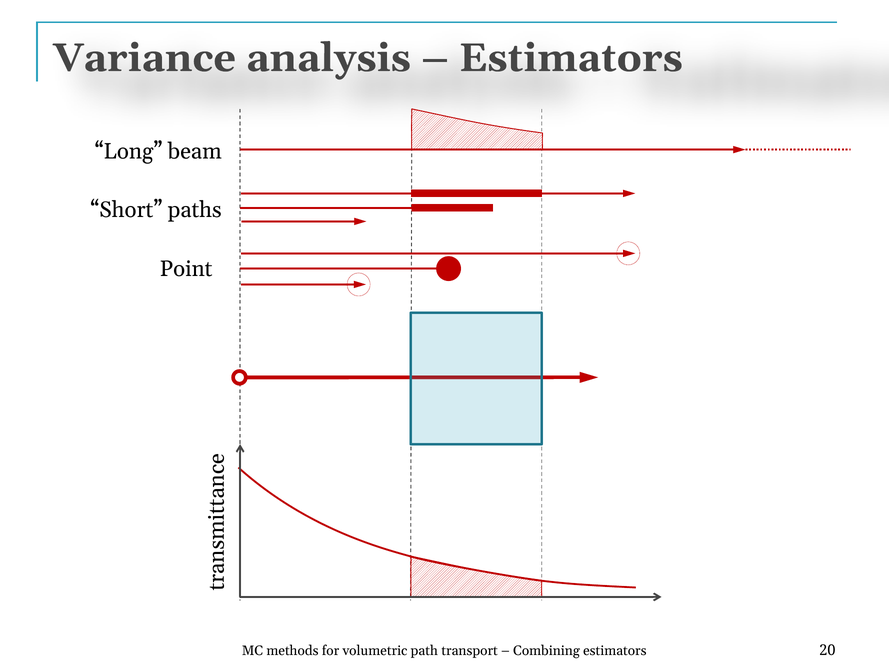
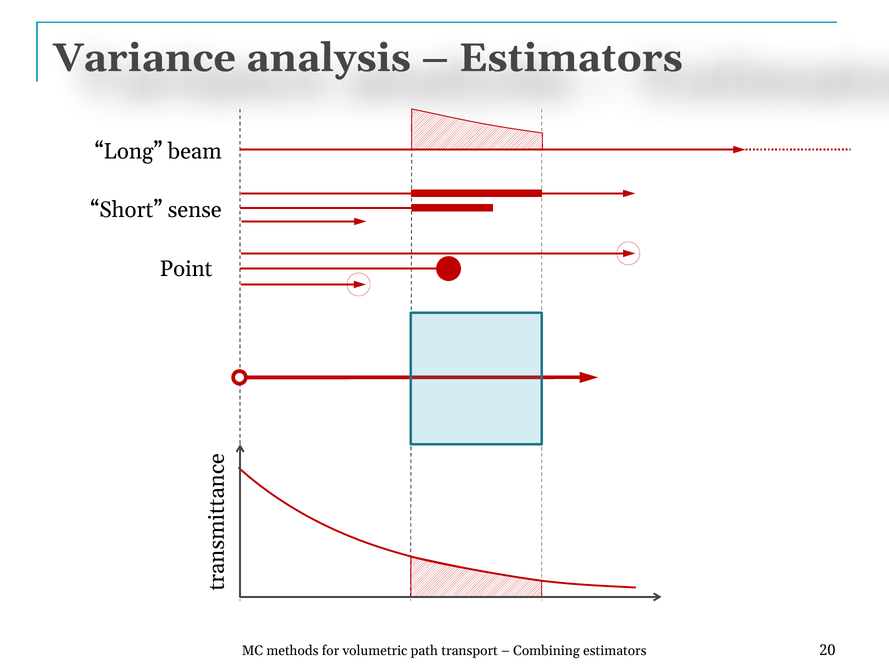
paths: paths -> sense (195, 210)
